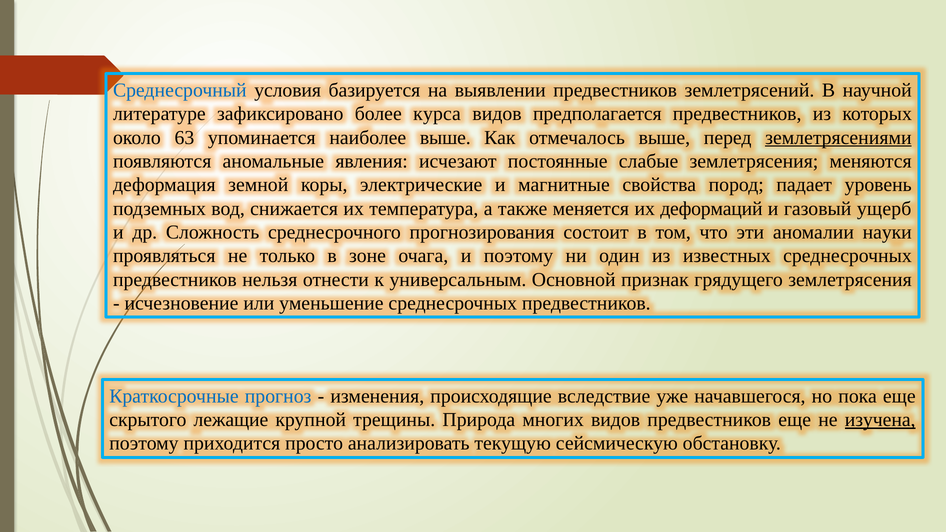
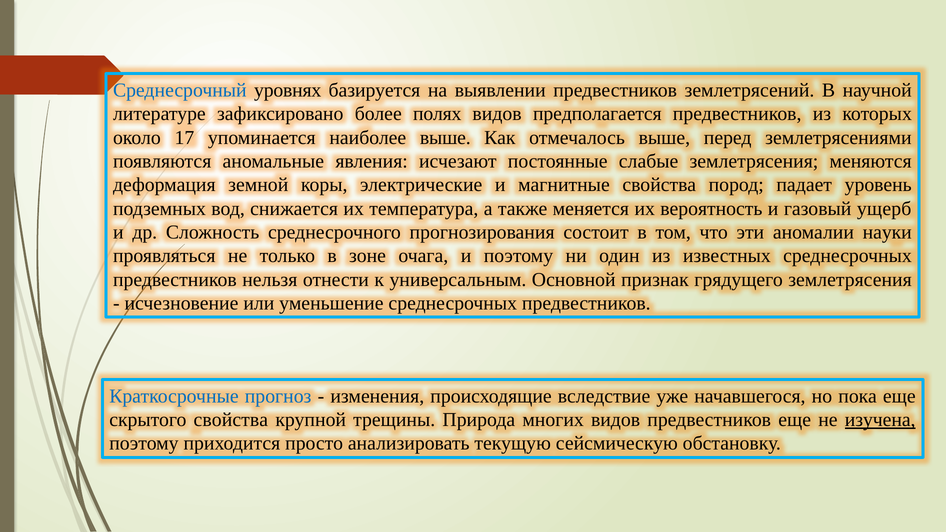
условия: условия -> уровнях (288, 90)
курса: курса -> полях (437, 114)
63: 63 -> 17 (184, 138)
землетрясениями underline: present -> none (838, 138)
деформаций: деформаций -> вероятность (711, 209)
скрытого лежащие: лежащие -> свойства (231, 420)
